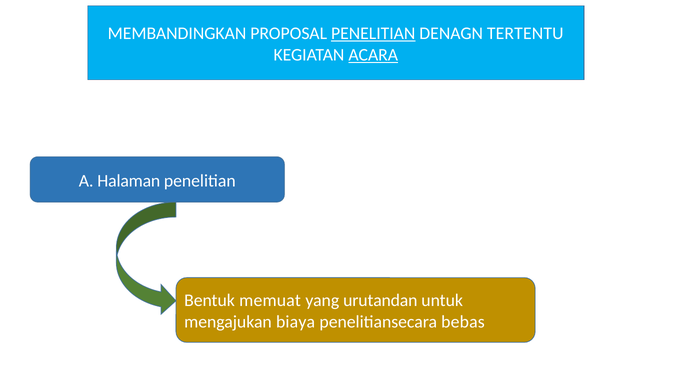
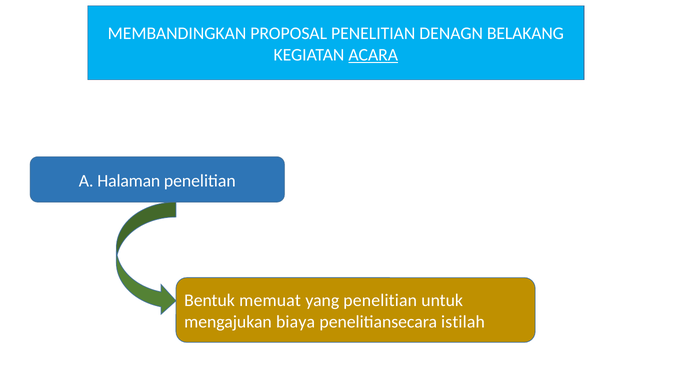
PENELITIAN underline: present -> none (373, 33)
TERTENTU: TERTENTU -> BELAKANG (525, 33)
yang urutandan: urutandan -> penelitian (380, 300)
bebas: bebas -> istilah (463, 321)
